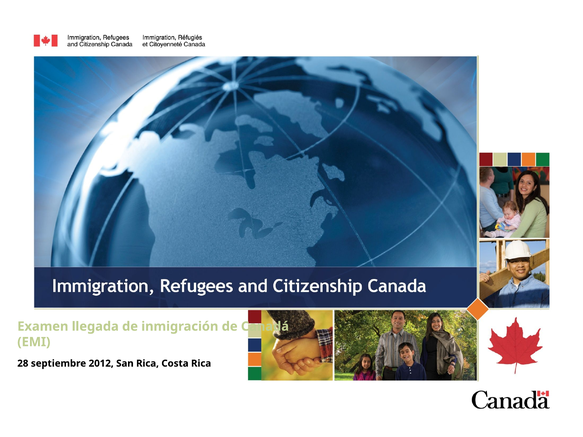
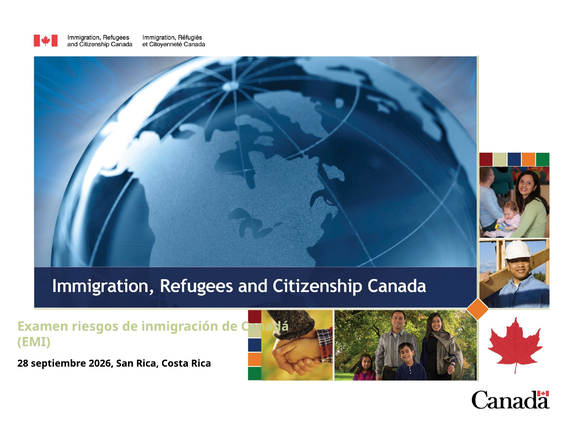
llegada: llegada -> riesgos (95, 327)
2012: 2012 -> 2026 (101, 364)
